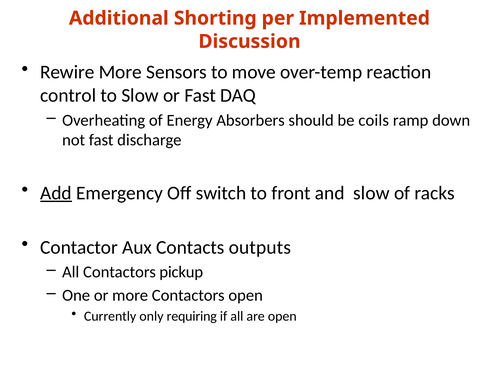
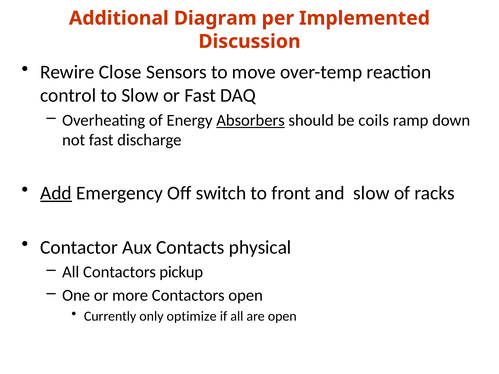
Shorting: Shorting -> Diagram (215, 18)
Rewire More: More -> Close (120, 72)
Absorbers underline: none -> present (251, 120)
outputs: outputs -> physical (260, 248)
requiring: requiring -> optimize (192, 316)
